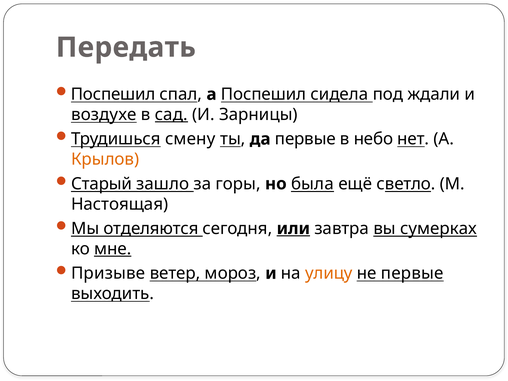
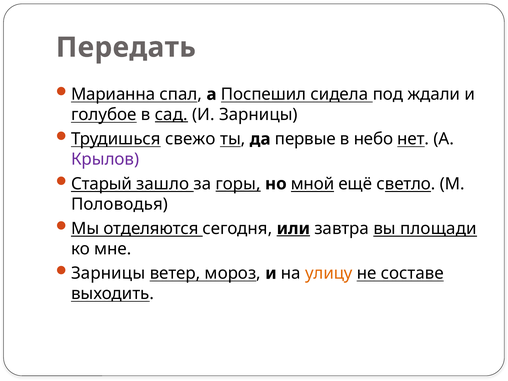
Поспешил: Поспешил -> Марианна (113, 94)
воздухе: воздухе -> голубое (104, 115)
смену: смену -> свежо (190, 139)
Крылов colour: orange -> purple (105, 159)
горы underline: none -> present (238, 184)
была: была -> мной (313, 184)
Настоящая: Настоящая -> Половодья (120, 204)
сумерках: сумерках -> площади (438, 229)
мне underline: present -> none (113, 249)
Призыве: Призыве -> Зарницы (108, 273)
не первые: первые -> составе (412, 273)
